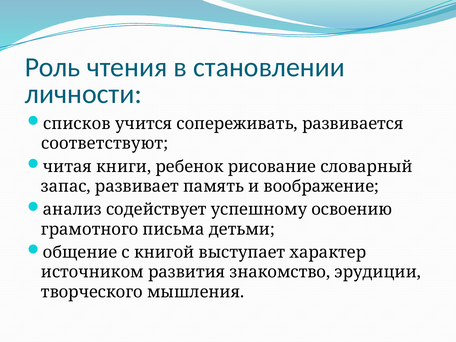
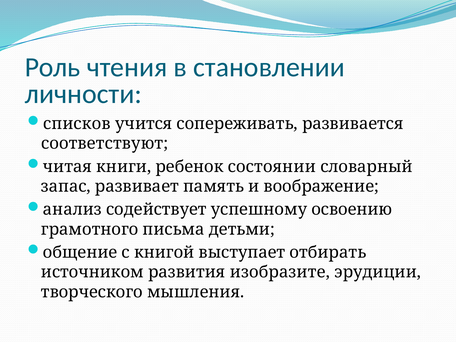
рисование: рисование -> состоянии (272, 167)
характер: характер -> отбирать (328, 252)
знакомство: знакомство -> изобразите (280, 272)
